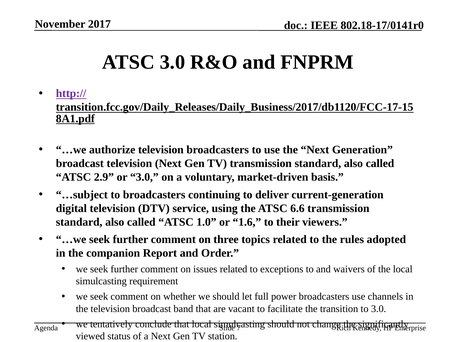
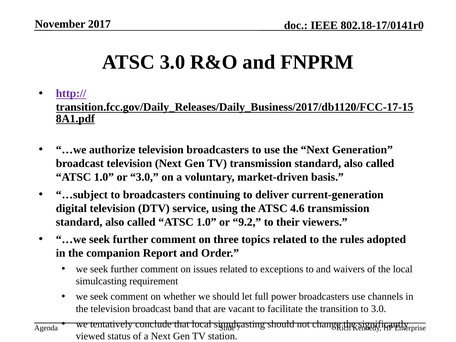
2.9: 2.9 -> 1.0 (104, 177)
6.6: 6.6 -> 4.6 (297, 208)
1.6: 1.6 -> 9.2 (247, 222)
